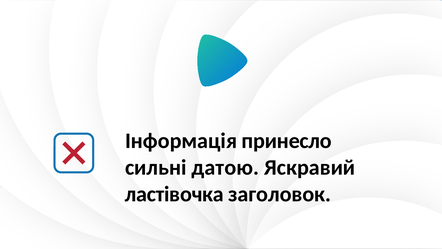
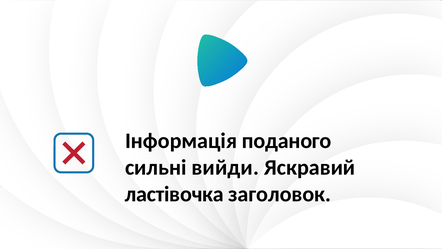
принесло: принесло -> поданого (287, 141)
датою: датою -> вийди (225, 167)
